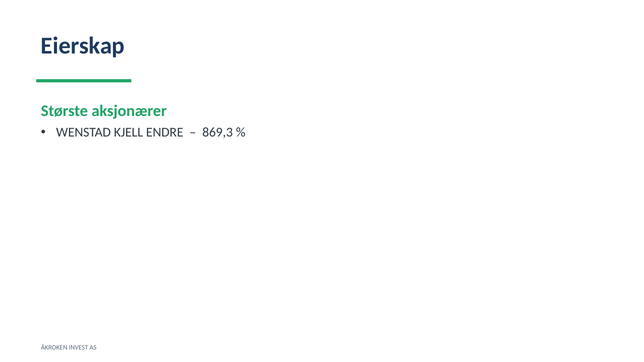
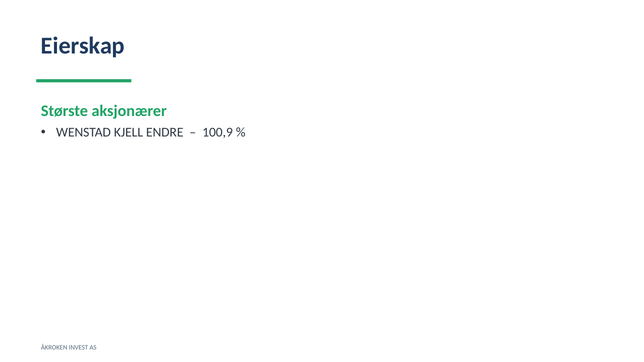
869,3: 869,3 -> 100,9 (218, 132)
